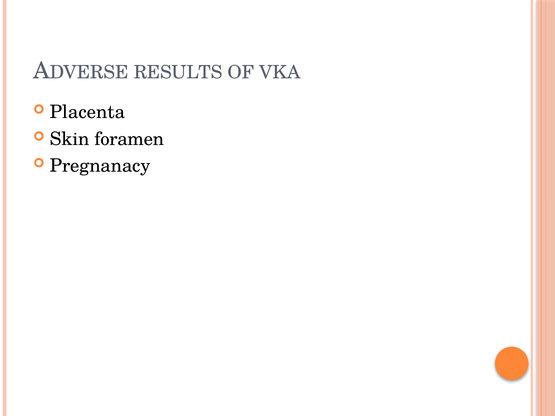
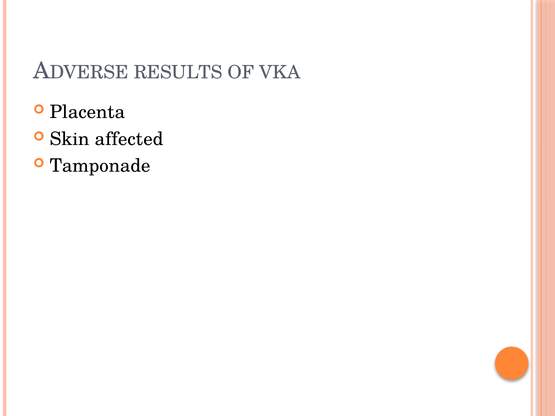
foramen: foramen -> affected (129, 139)
Pregnanacy: Pregnanacy -> Tamponade (100, 166)
